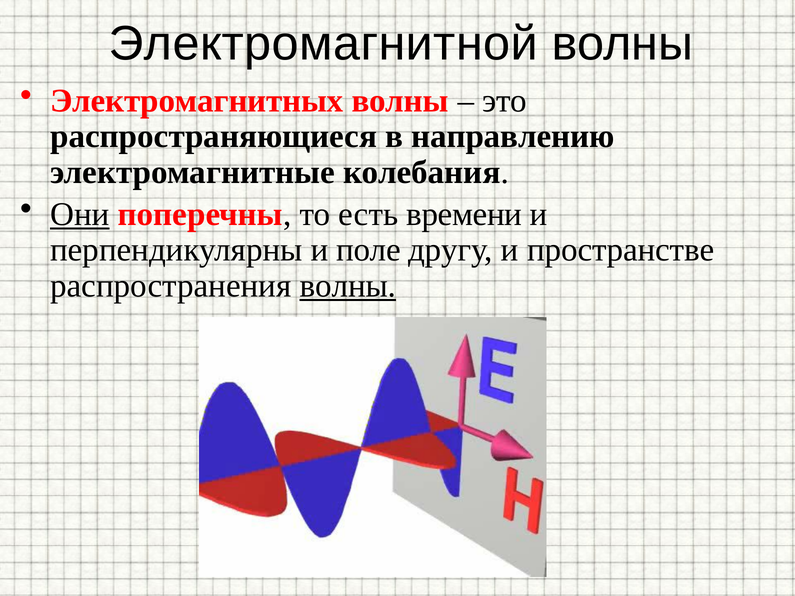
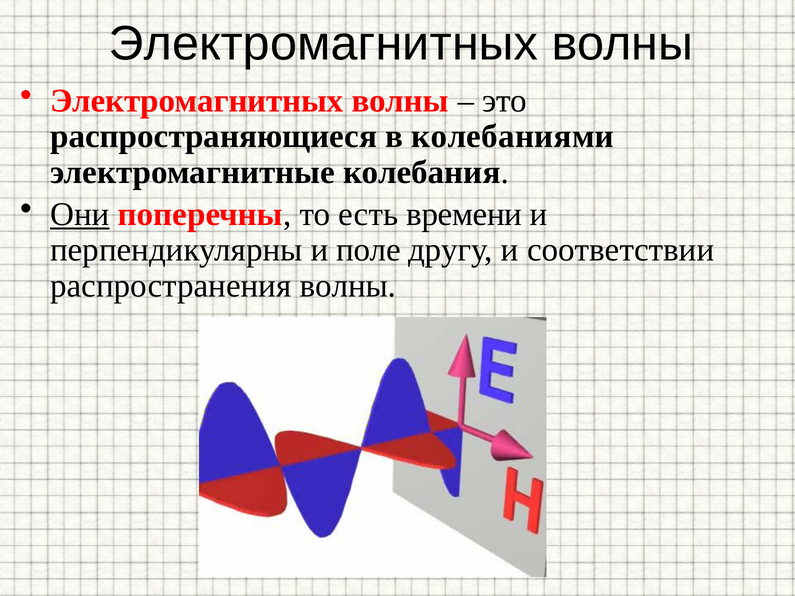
Электромагнитной: Электромагнитной -> Электромагнитных (323, 44)
направлению: направлению -> колебаниями (513, 136)
пространстве: пространстве -> соответствии (621, 250)
волны underline: present -> none (348, 286)
